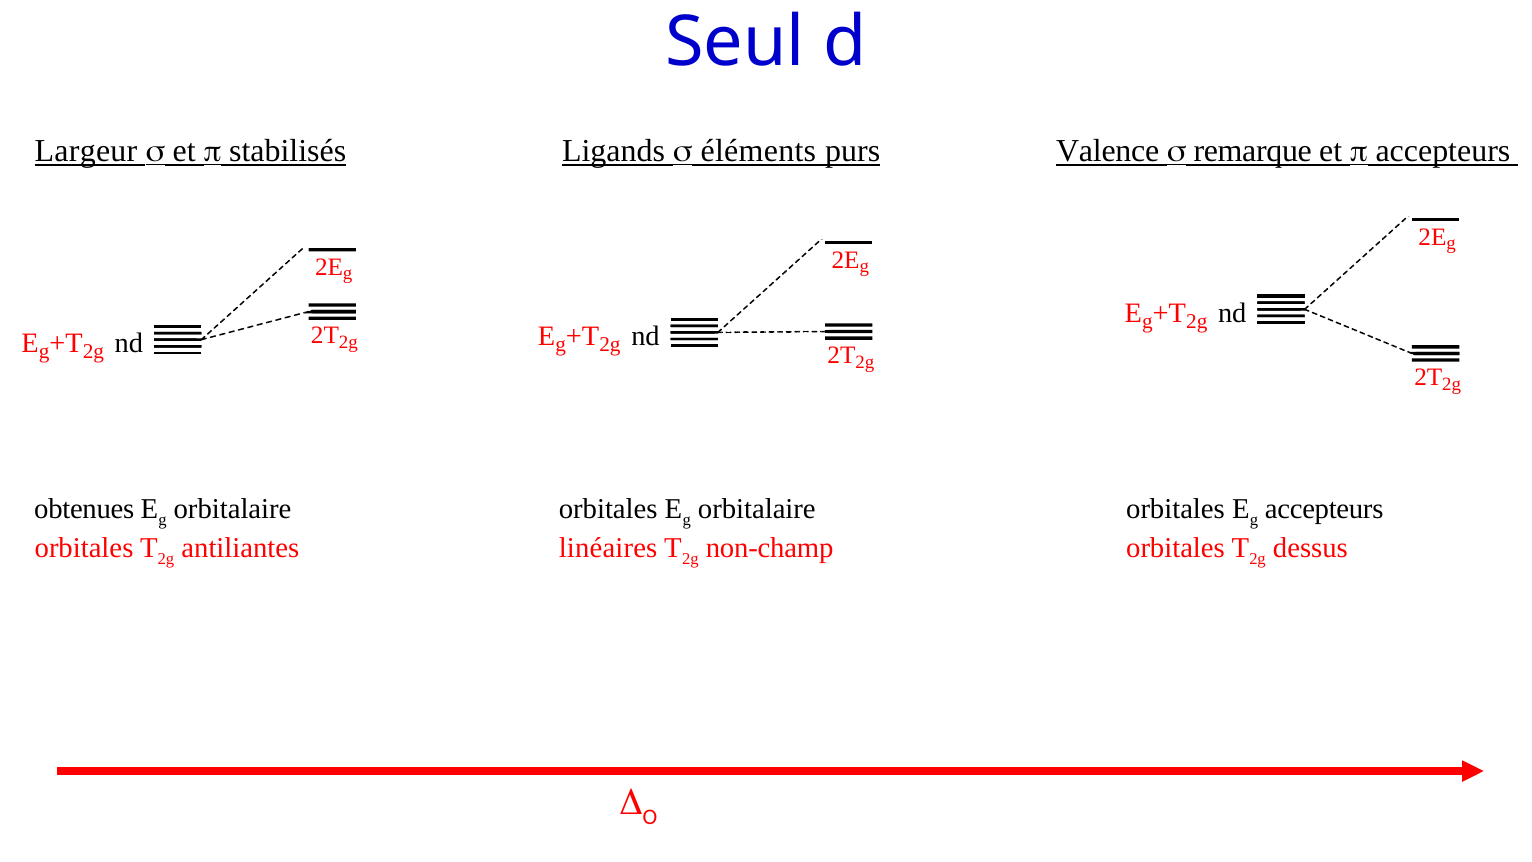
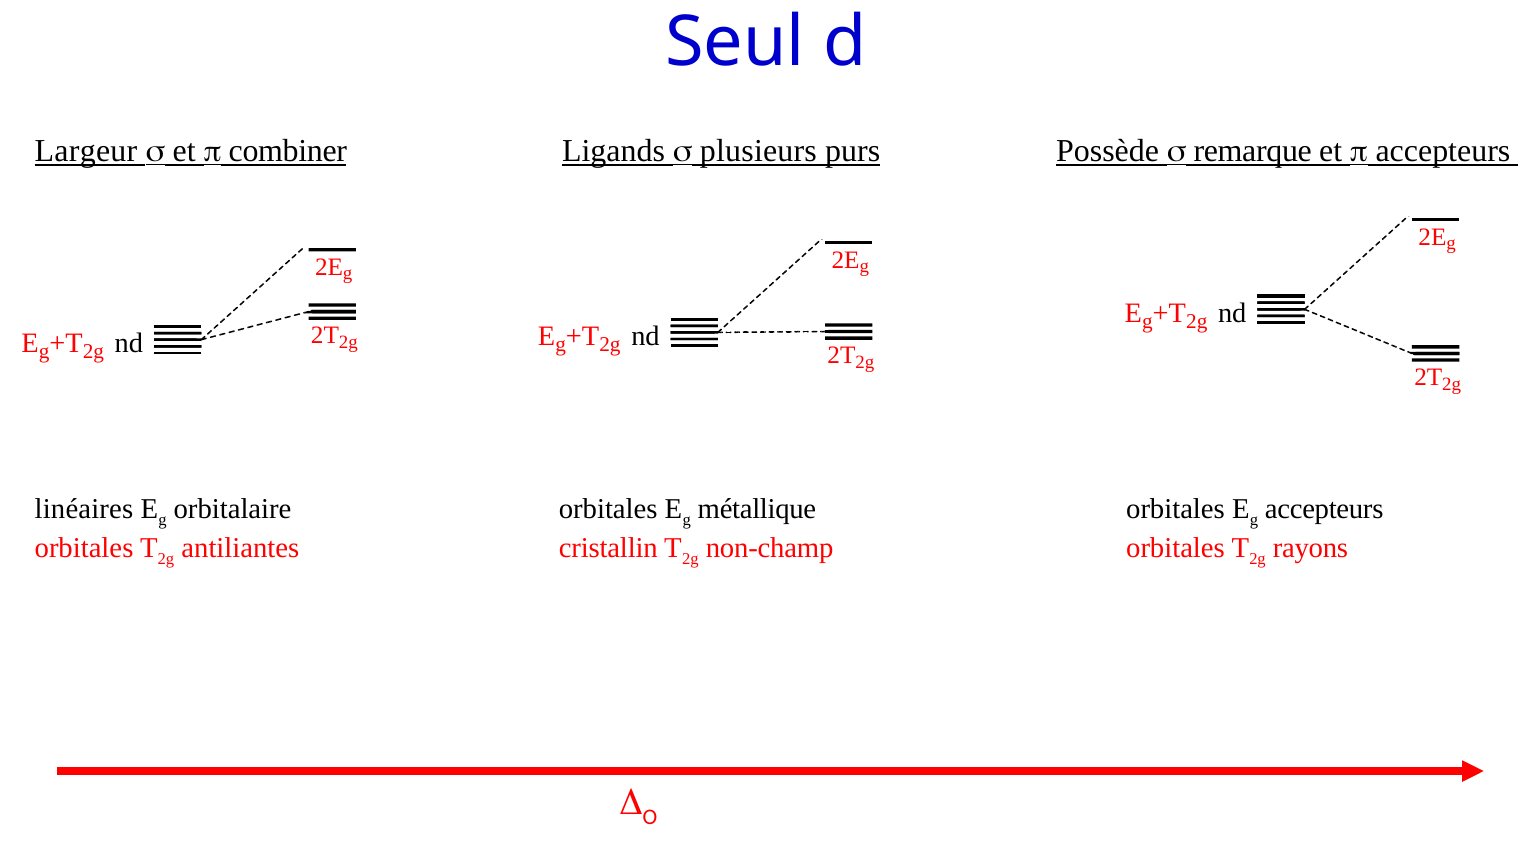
stabilisés: stabilisés -> combiner (288, 151)
éléments: éléments -> plusieurs (758, 151)
Valence: Valence -> Possède (1108, 151)
obtenues: obtenues -> linéaires (84, 509)
orbitalaire: orbitalaire -> métallique (757, 509)
linéaires: linéaires -> cristallin (608, 548)
dessus: dessus -> rayons (1311, 548)
